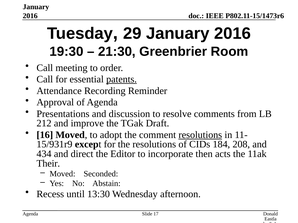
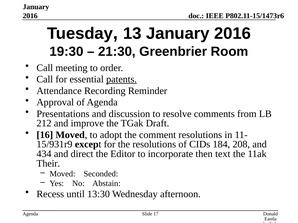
29: 29 -> 13 (132, 34)
resolutions underline: present -> none (200, 135)
acts: acts -> text (223, 154)
